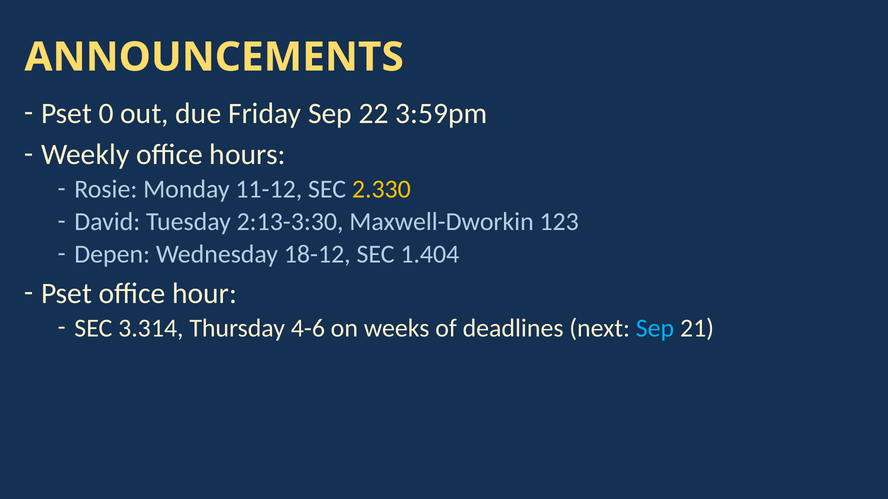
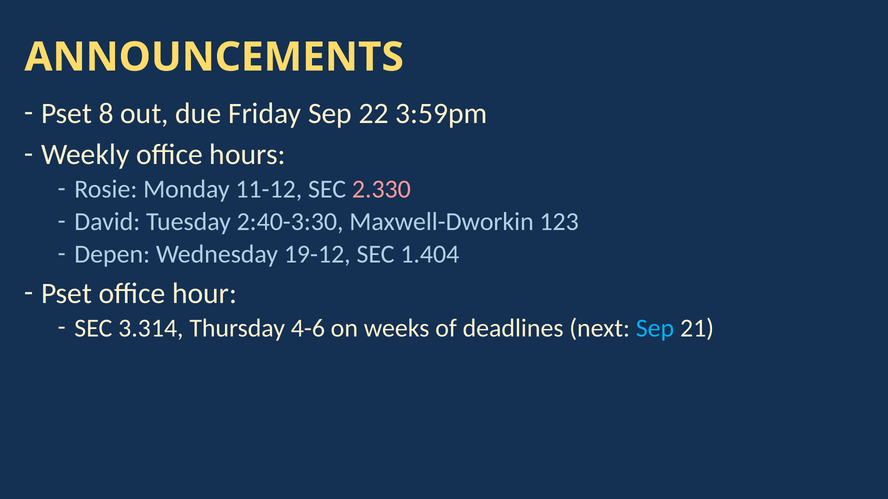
0: 0 -> 8 (106, 113)
2.330 colour: yellow -> pink (381, 189)
2:13-3:30: 2:13-3:30 -> 2:40-3:30 (290, 222)
18-12: 18-12 -> 19-12 (317, 254)
